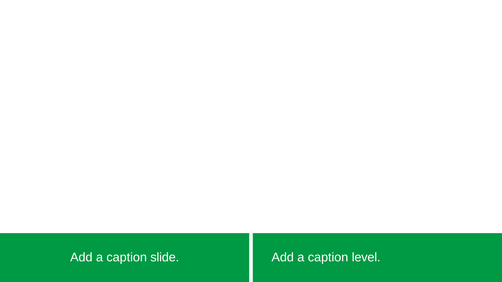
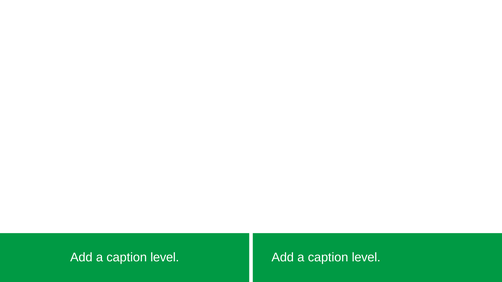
slide: slide -> level (165, 258)
